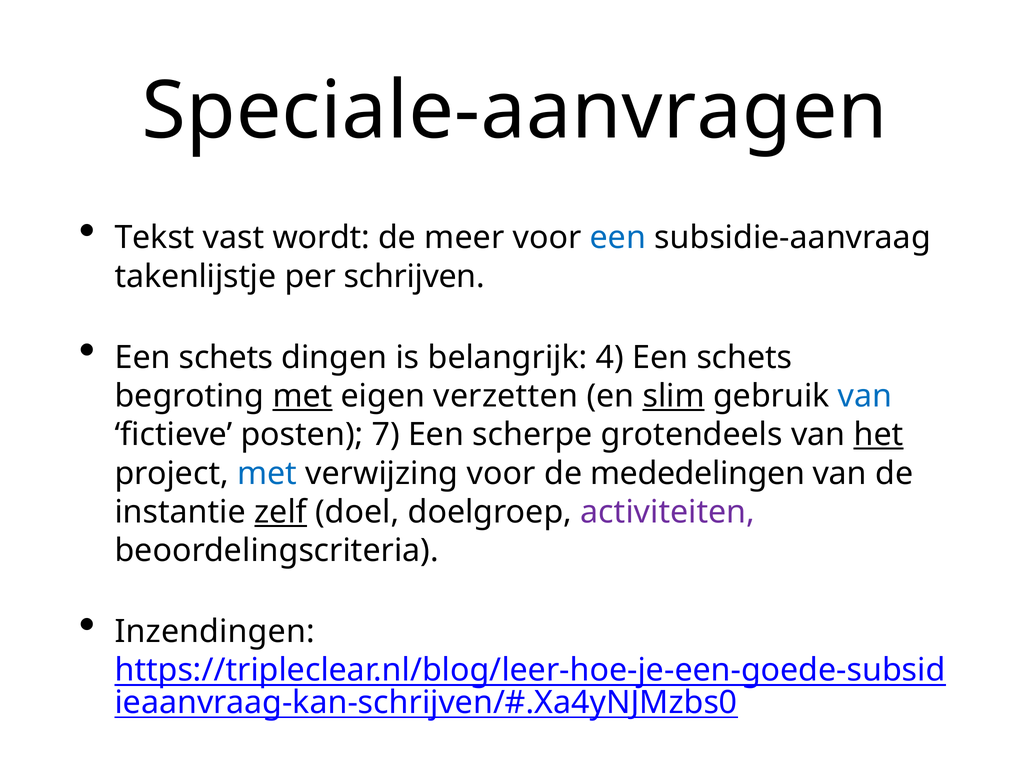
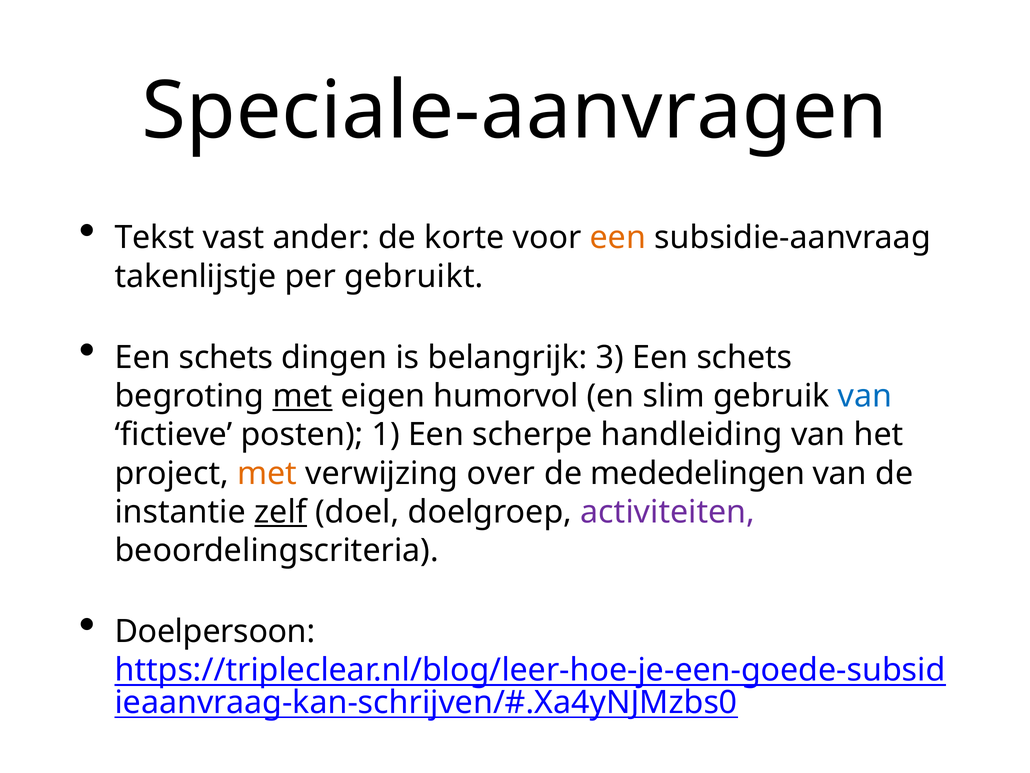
wordt: wordt -> ander (321, 238)
meer: meer -> korte (464, 238)
een colour: blue -> orange (618, 238)
schrijven: schrijven -> gebruikt (414, 276)
4: 4 -> 3 (610, 357)
verzetten: verzetten -> humorvol (506, 396)
slim underline: present -> none (674, 396)
7: 7 -> 1 (386, 434)
grotendeels: grotendeels -> handleiding (692, 434)
het underline: present -> none (879, 434)
met colour: blue -> orange (267, 473)
verwijzing voor: voor -> over (501, 473)
Inzendingen: Inzendingen -> Doelpersoon (215, 631)
